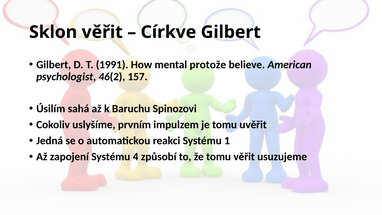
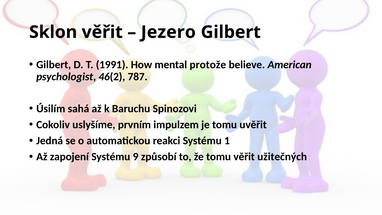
Církve: Církve -> Jezero (168, 32)
157: 157 -> 787 (138, 77)
4: 4 -> 9 (136, 157)
usuzujeme: usuzujeme -> užitečných (282, 157)
